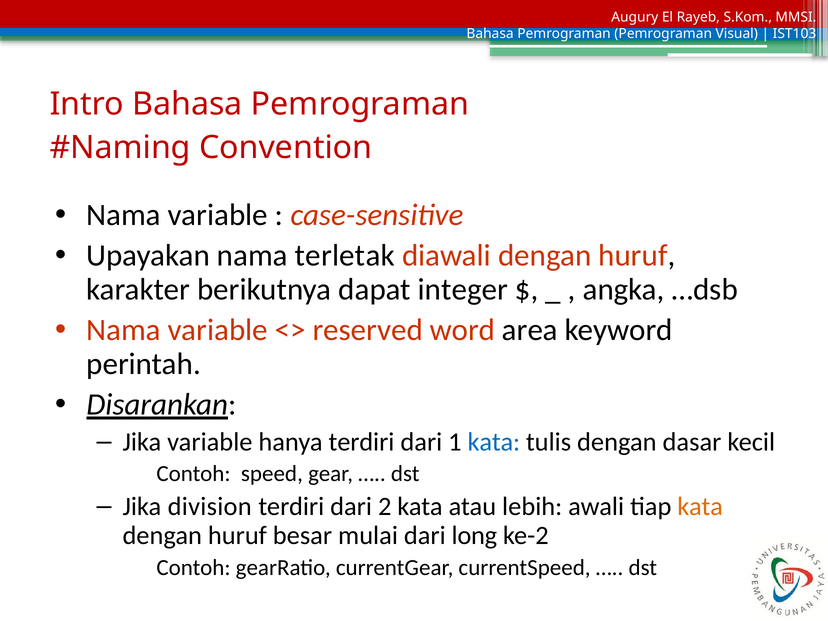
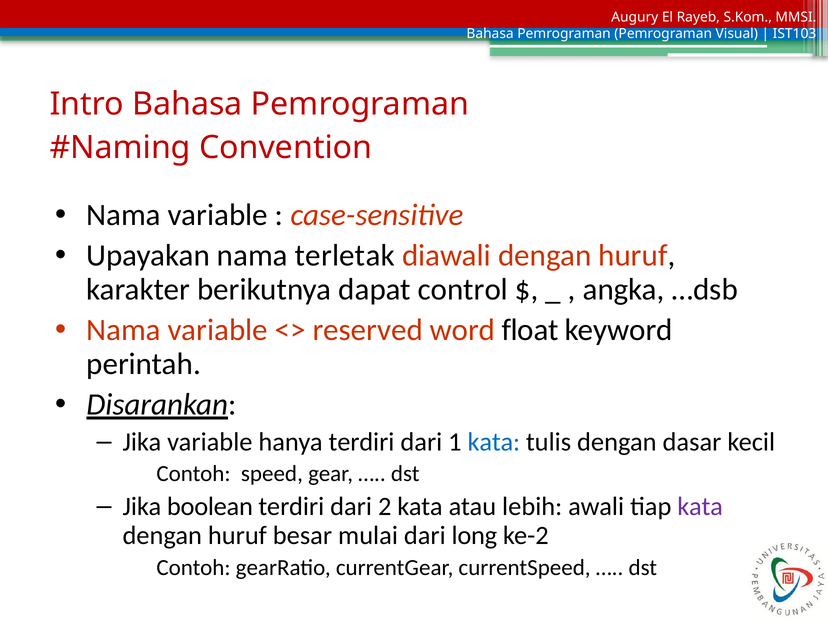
integer: integer -> control (463, 290)
area: area -> float (530, 330)
division: division -> boolean (210, 507)
kata colour: orange -> purple (700, 507)
